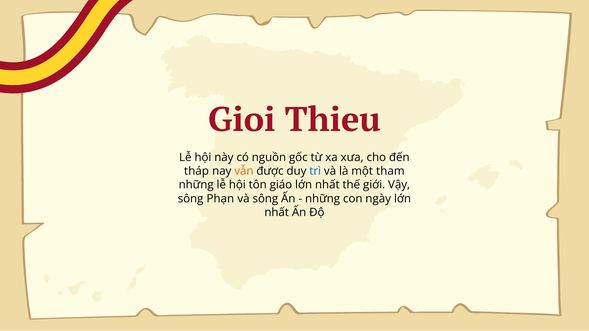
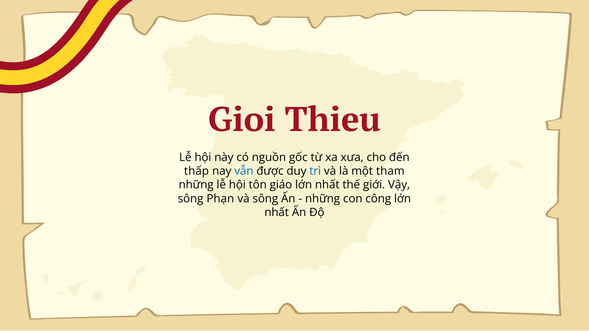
tháp: tháp -> thấp (196, 171)
vẫn colour: orange -> blue (244, 171)
ngày: ngày -> công (378, 199)
